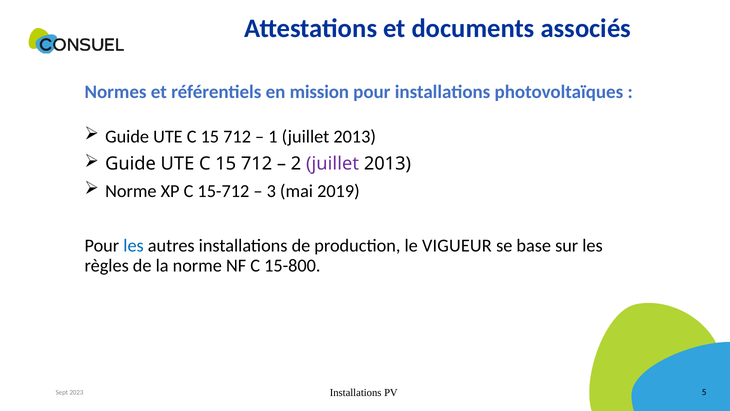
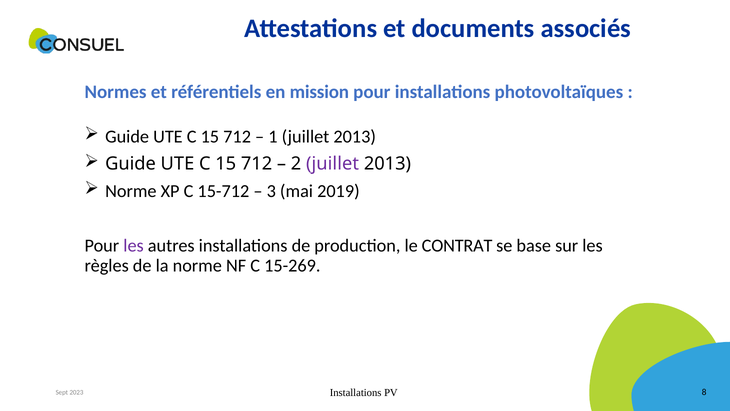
les colour: blue -> purple (134, 246)
VIGUEUR: VIGUEUR -> CONTRAT (457, 246)
15-800: 15-800 -> 15-269 (292, 265)
5: 5 -> 8 (704, 392)
